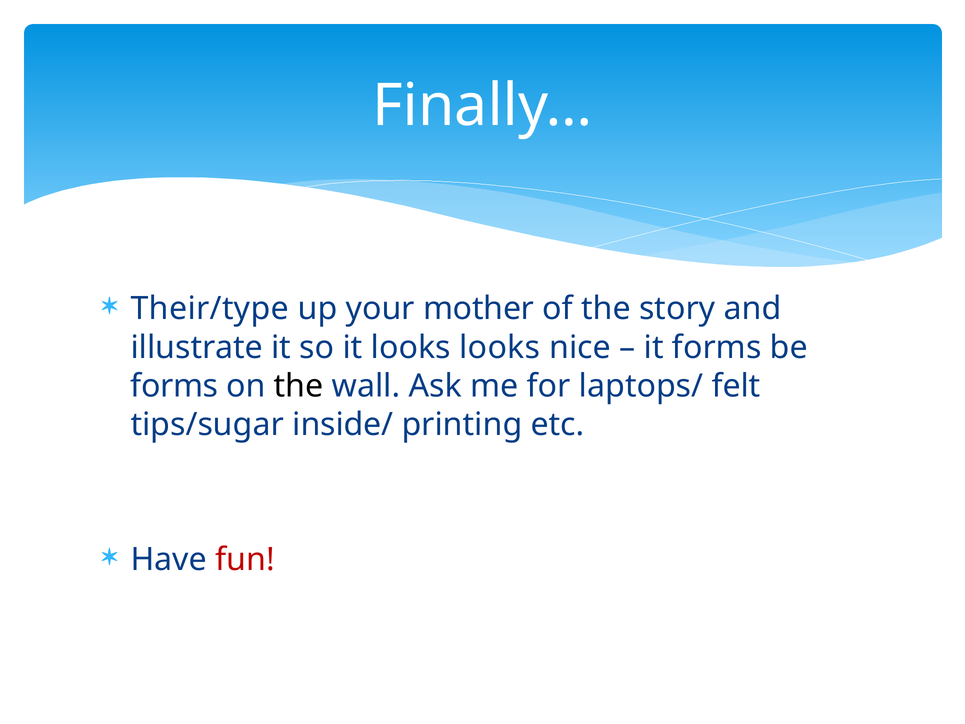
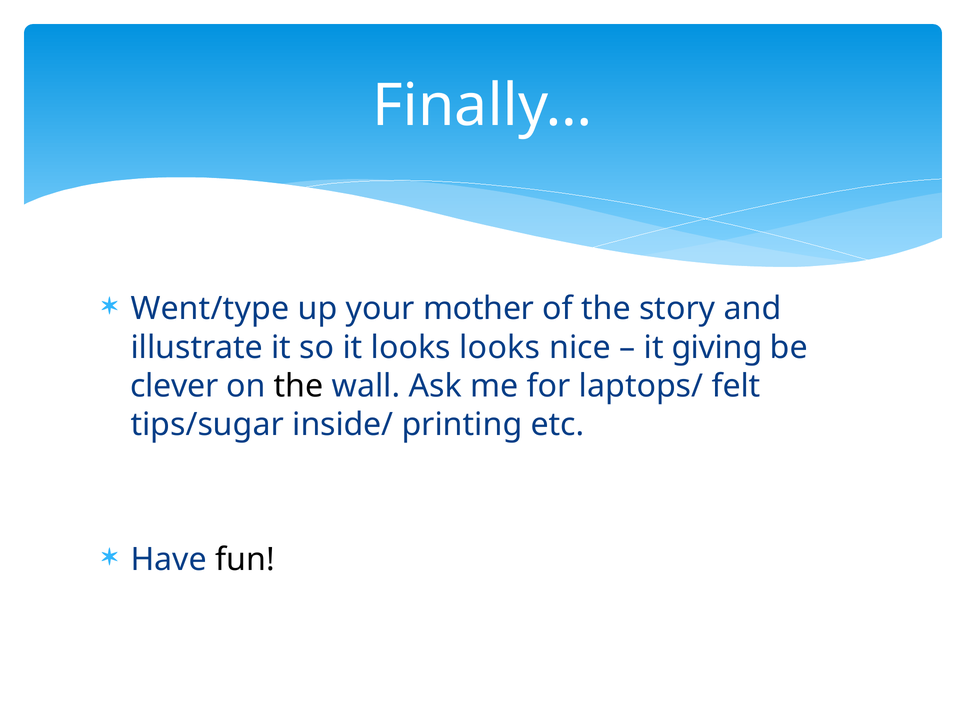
Their/type: Their/type -> Went/type (210, 309)
it forms: forms -> giving (717, 347)
forms: forms -> clever (174, 386)
fun colour: red -> black (245, 560)
